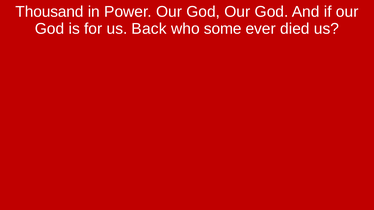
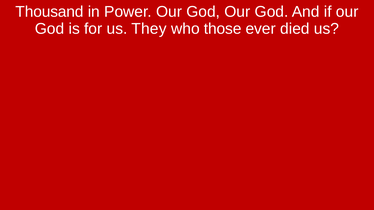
Back: Back -> They (149, 29)
some: some -> those (223, 29)
